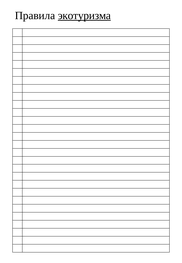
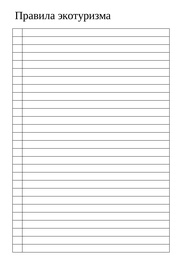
экотуризма underline: present -> none (84, 16)
